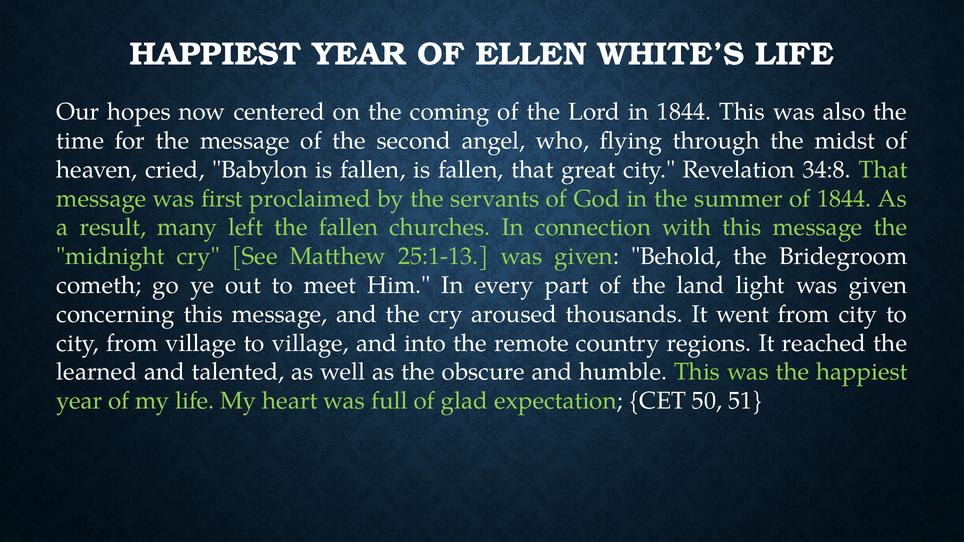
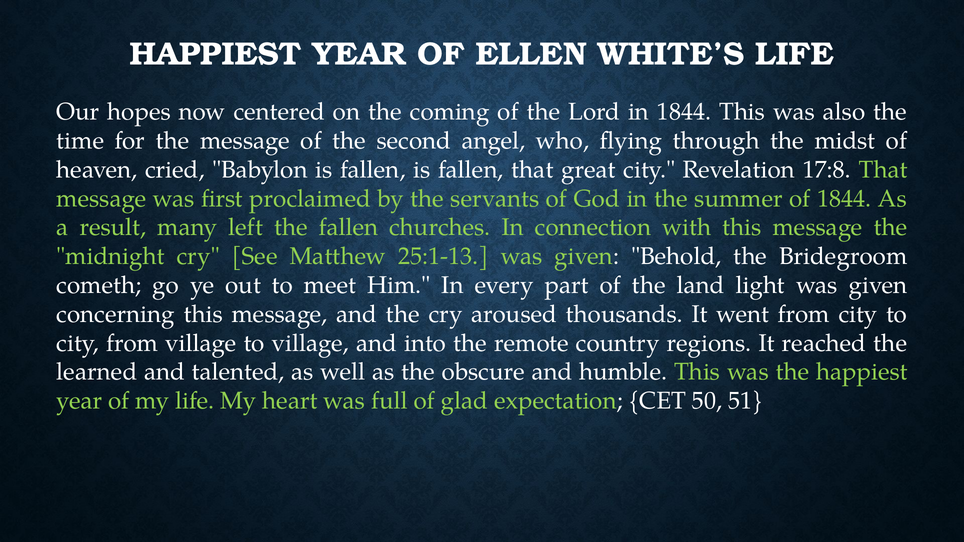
34:8: 34:8 -> 17:8 (827, 170)
